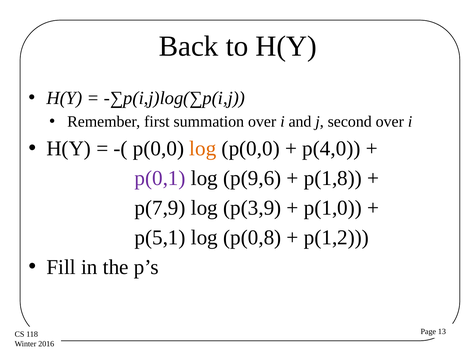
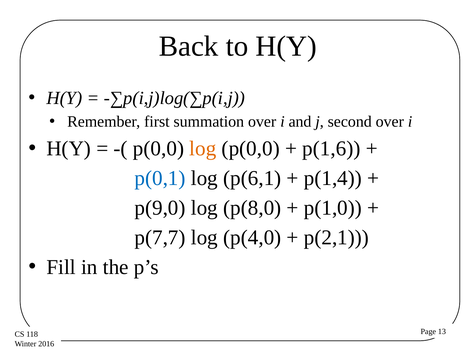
p(4,0: p(4,0 -> p(1,6 (331, 149)
p(0,1 colour: purple -> blue (160, 178)
p(9,6: p(9,6 -> p(6,1 (252, 178)
p(1,8: p(1,8 -> p(1,4 (333, 178)
p(7,9: p(7,9 -> p(9,0 (160, 208)
p(3,9: p(3,9 -> p(8,0 (252, 208)
p(5,1: p(5,1 -> p(7,7 (160, 237)
p(0,8: p(0,8 -> p(4,0 (252, 237)
p(1,2: p(1,2 -> p(2,1 (336, 237)
